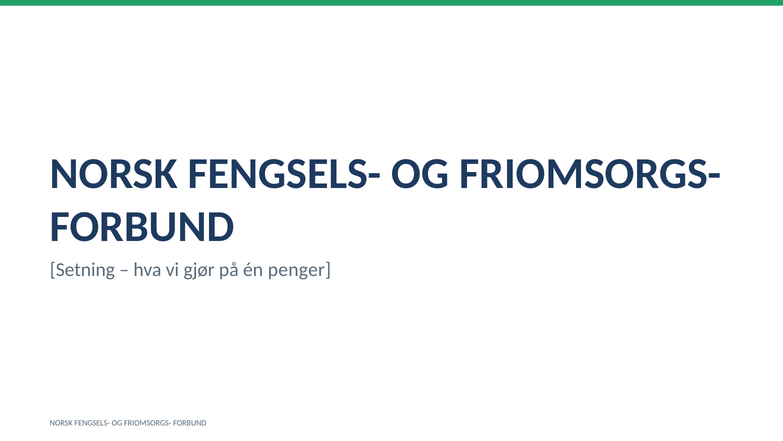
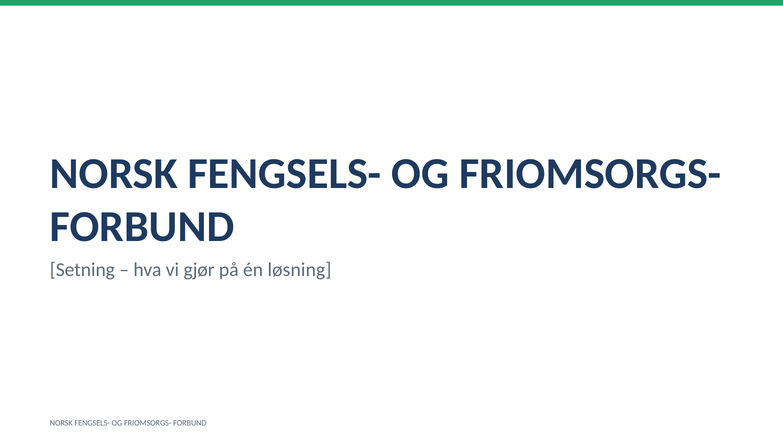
penger: penger -> løsning (299, 270)
